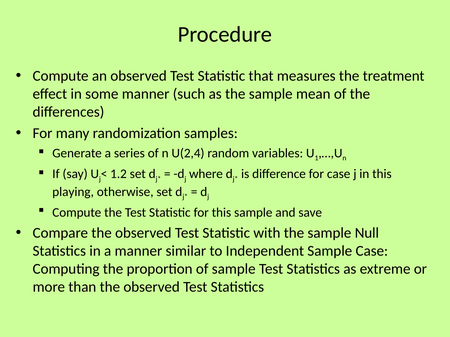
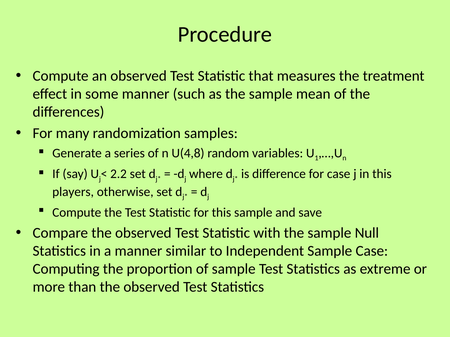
U(2,4: U(2,4 -> U(4,8 (188, 153)
1.2: 1.2 -> 2.2 (119, 174)
playing: playing -> players (73, 192)
